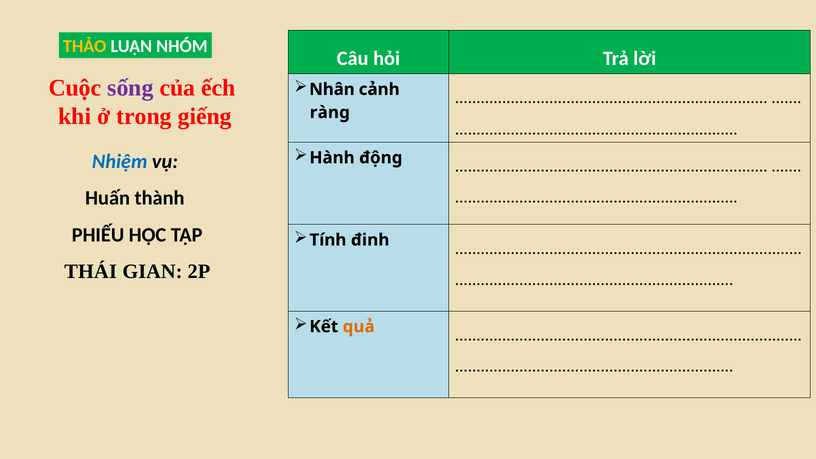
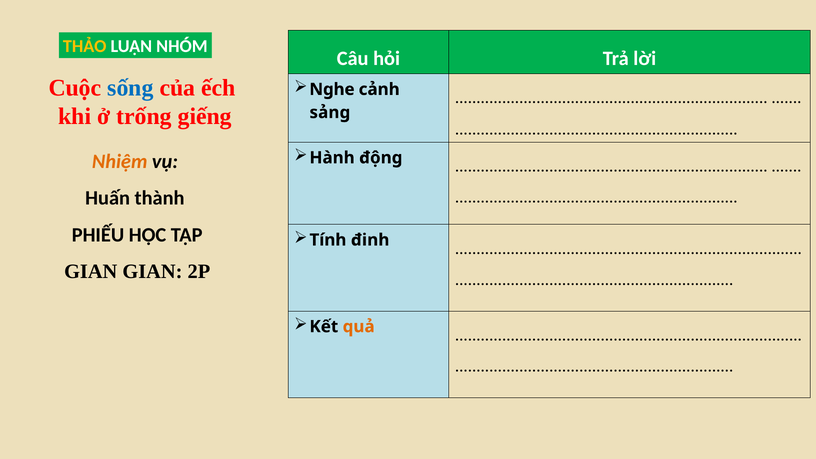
sống colour: purple -> blue (130, 88)
Nhân: Nhân -> Nghe (332, 89)
trong: trong -> trống (144, 117)
ràng: ràng -> sảng (330, 112)
Nhiệm colour: blue -> orange (120, 161)
THÁI: THÁI -> GIAN (91, 272)
